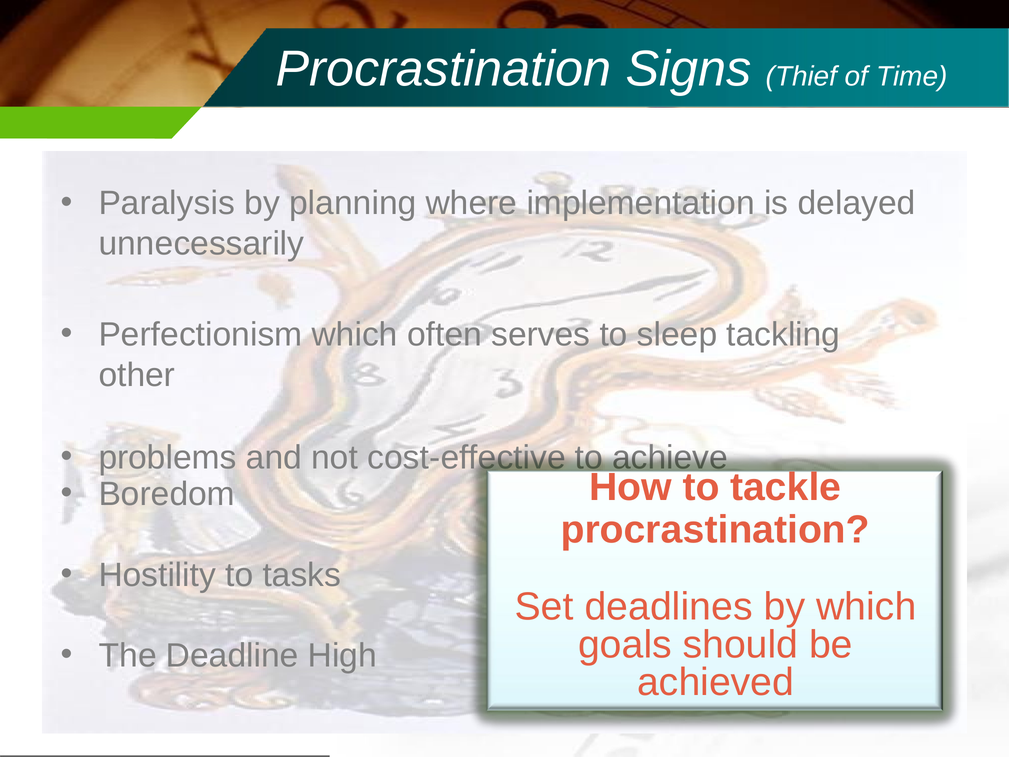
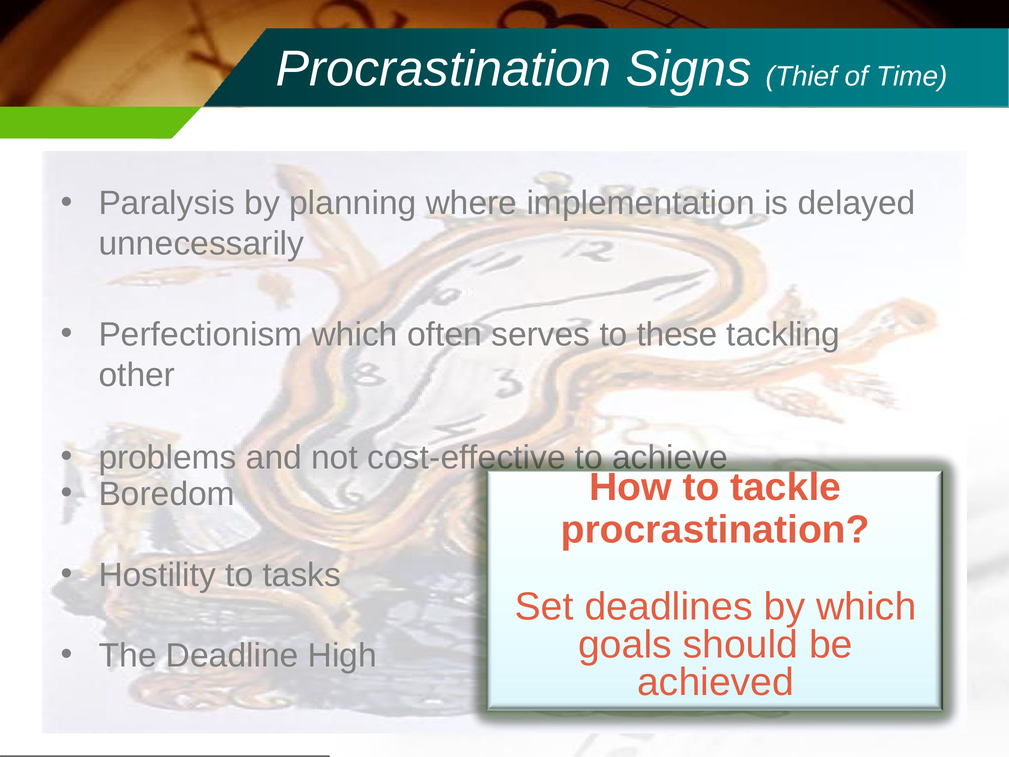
sleep: sleep -> these (677, 335)
